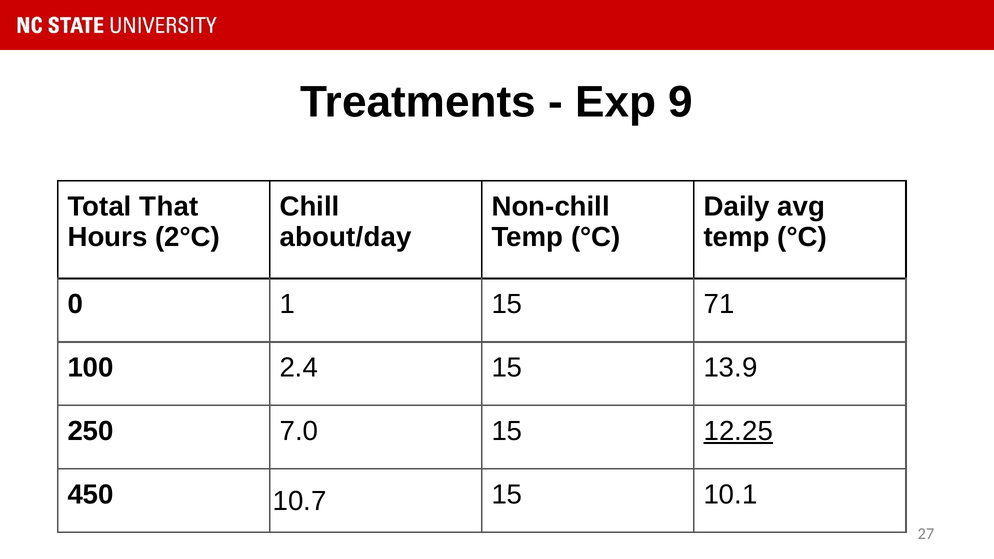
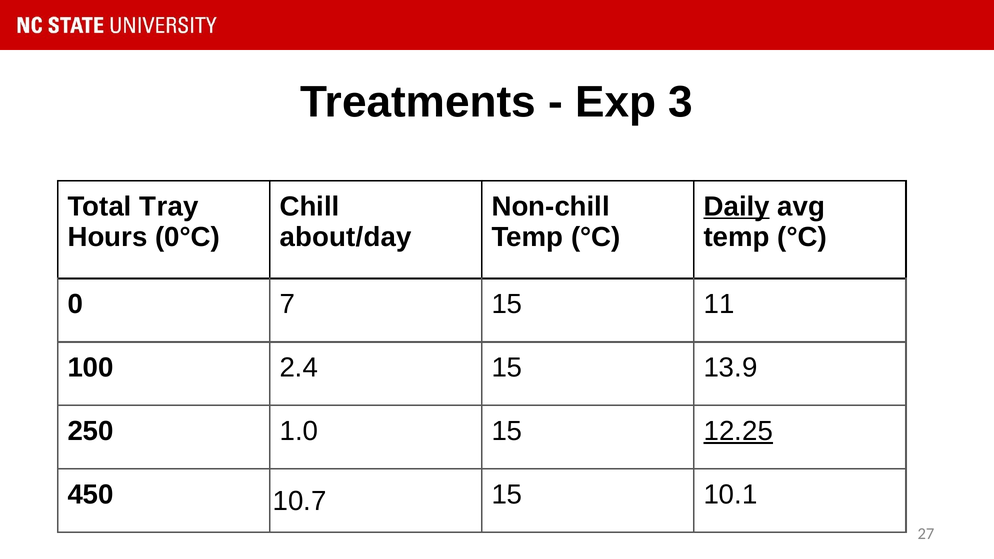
9: 9 -> 3 (681, 102)
That: That -> Tray (169, 207)
Daily underline: none -> present (737, 207)
2°C: 2°C -> 0°C (187, 237)
1: 1 -> 7 (287, 304)
71: 71 -> 11 (719, 304)
7.0: 7.0 -> 1.0 (299, 431)
